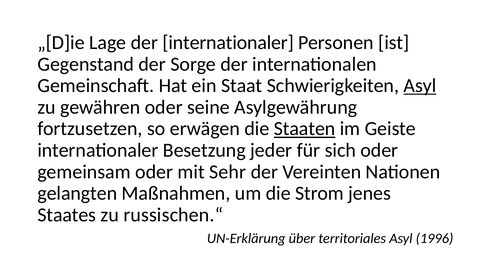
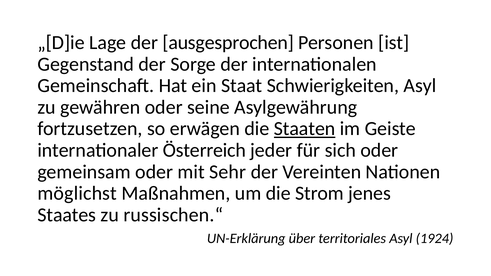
der internationaler: internationaler -> ausgesprochen (228, 43)
Asyl underline: present -> none (420, 86)
Besetzung: Besetzung -> Österreich (204, 150)
gelangten: gelangten -> möglichst (77, 193)
1996: 1996 -> 1924 (435, 239)
